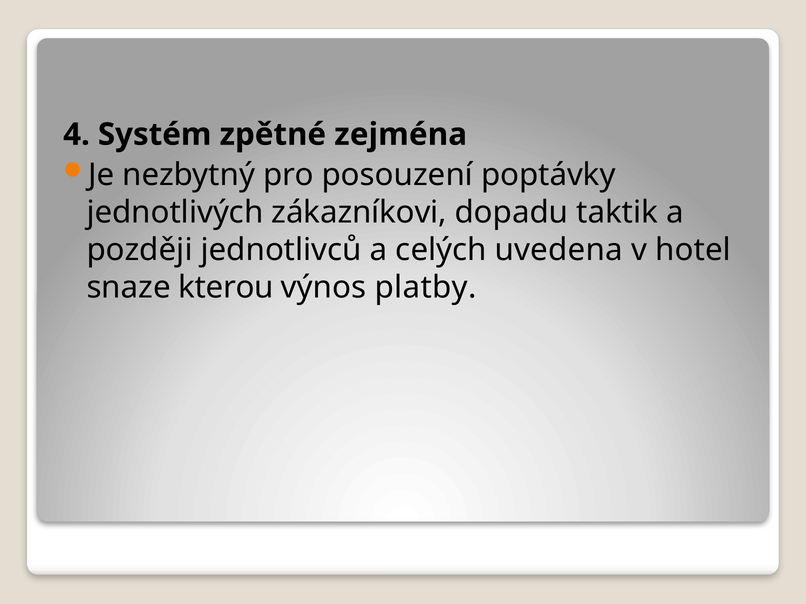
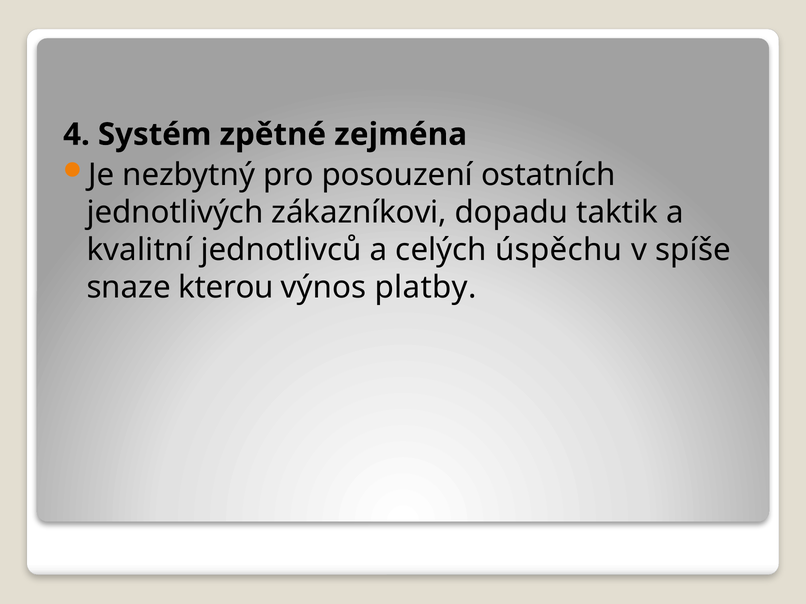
poptávky: poptávky -> ostatních (548, 175)
později: později -> kvalitní (140, 250)
uvedena: uvedena -> úspěchu (559, 250)
hotel: hotel -> spíše (693, 250)
